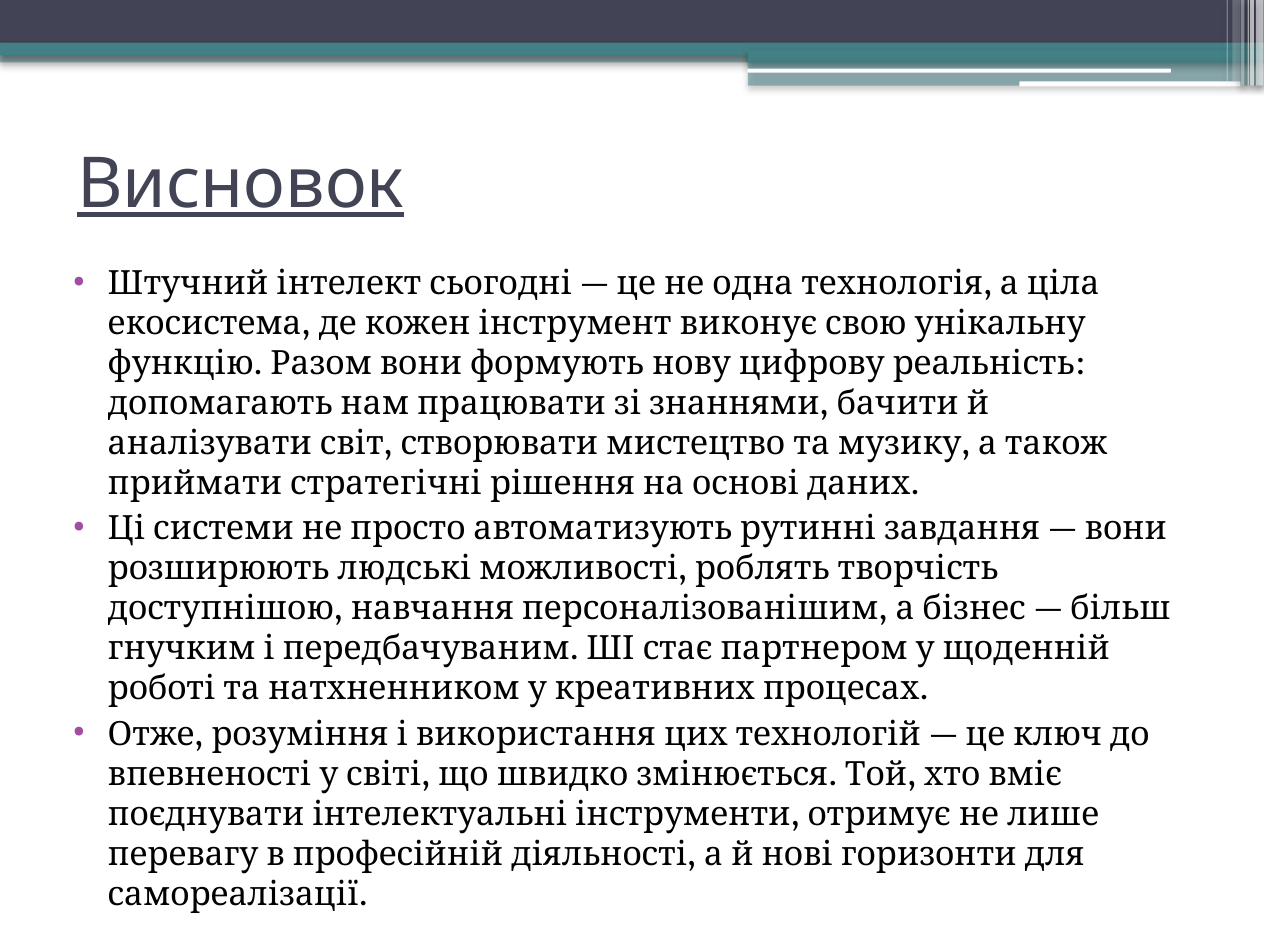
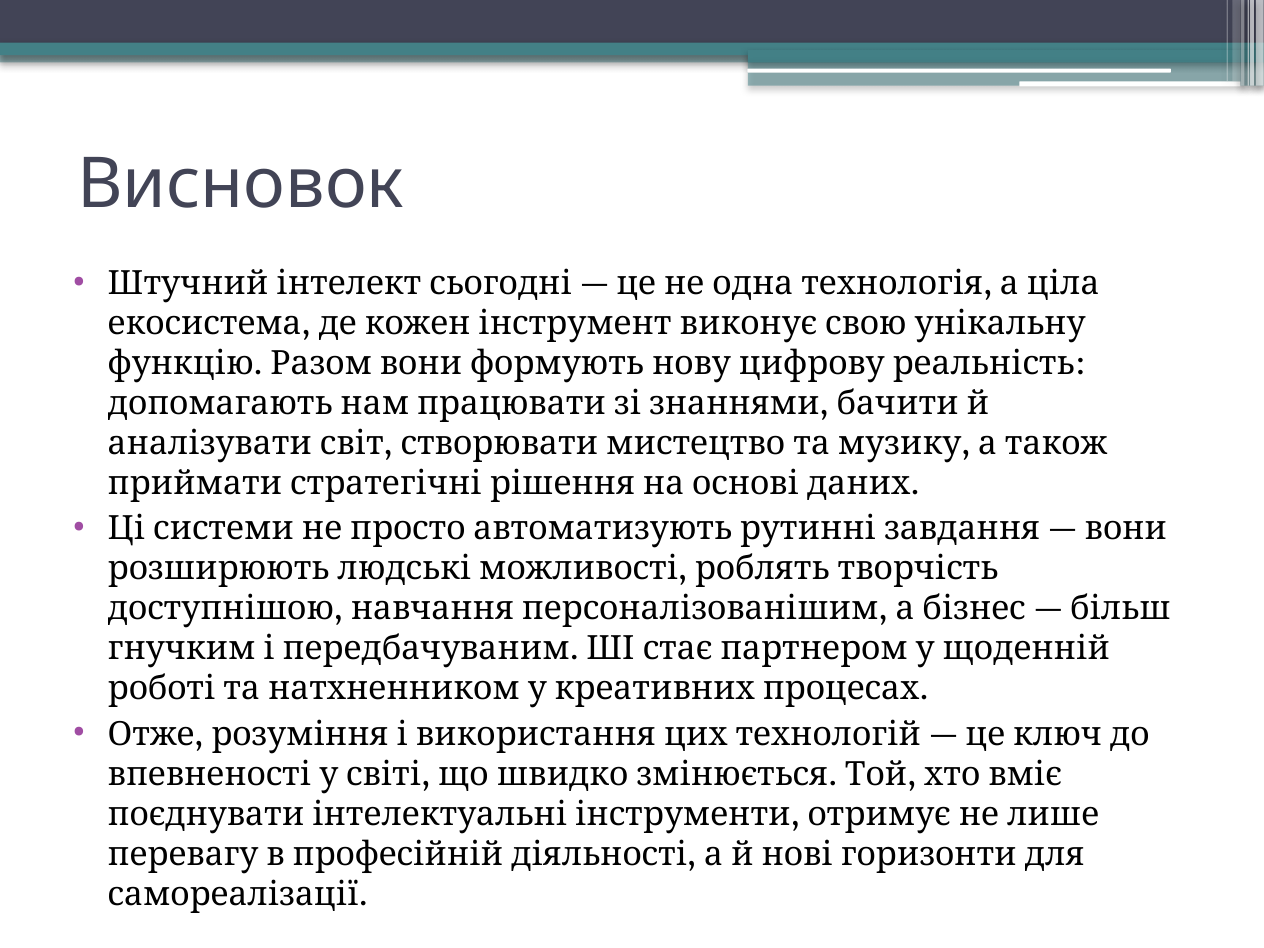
Висновок underline: present -> none (241, 184)
